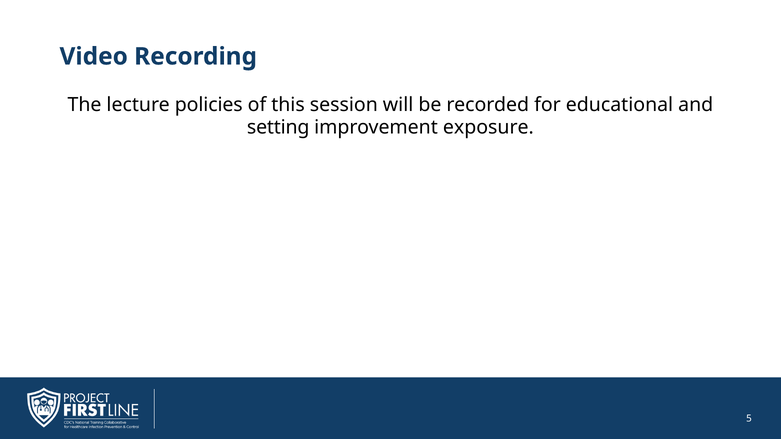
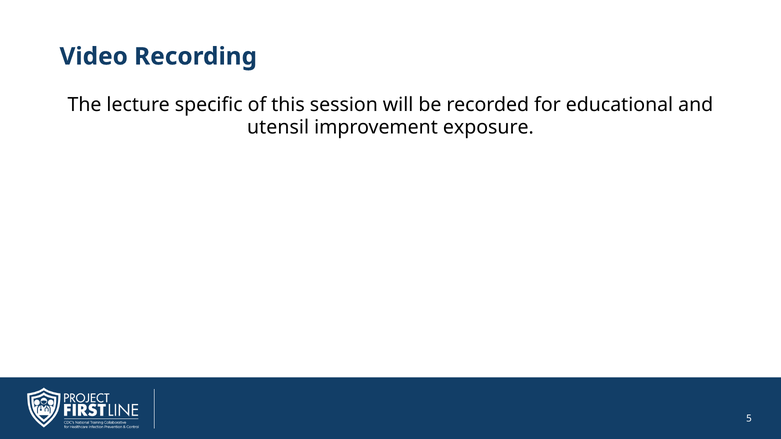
policies: policies -> specific (209, 105)
setting: setting -> utensil (278, 127)
